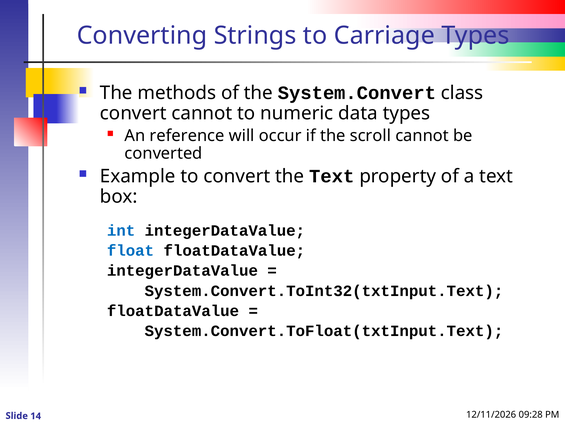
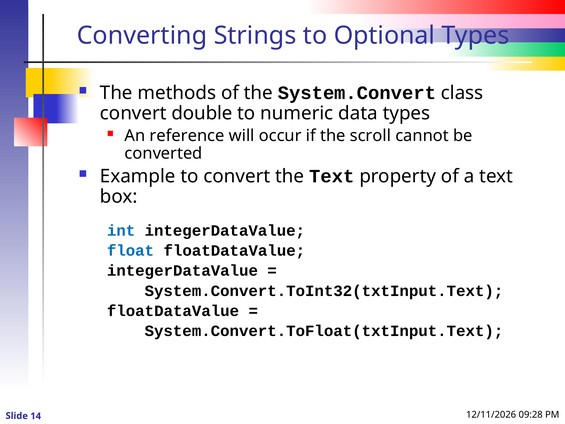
Carriage: Carriage -> Optional (384, 36)
convert cannot: cannot -> double (202, 113)
